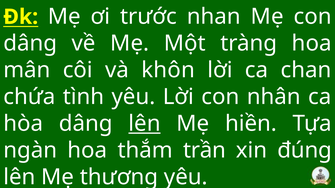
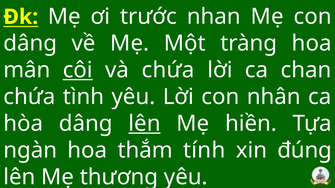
côi underline: none -> present (78, 70)
và khôn: khôn -> chứa (168, 70)
trần: trần -> tính (204, 151)
